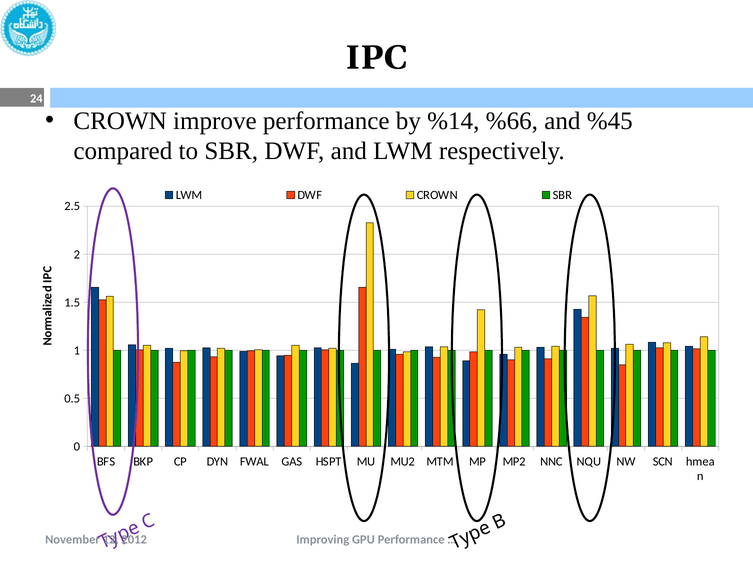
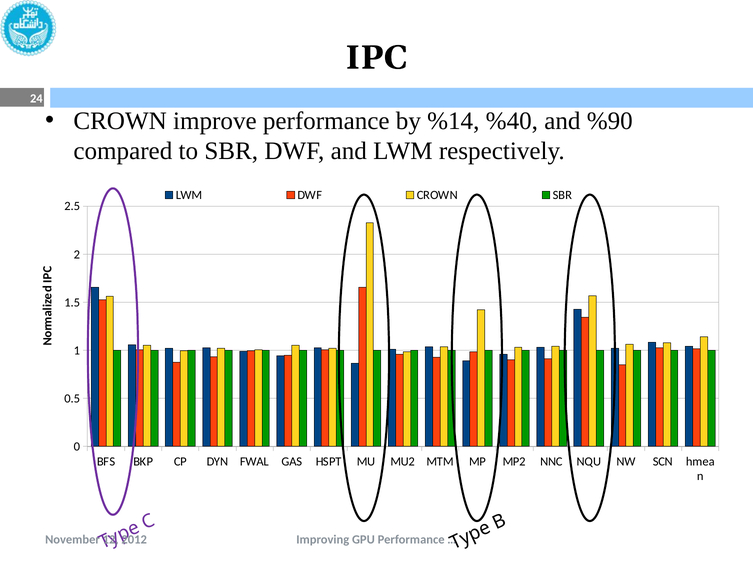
%66: %66 -> %40 (512, 121)
%45: %45 -> %90 (610, 121)
